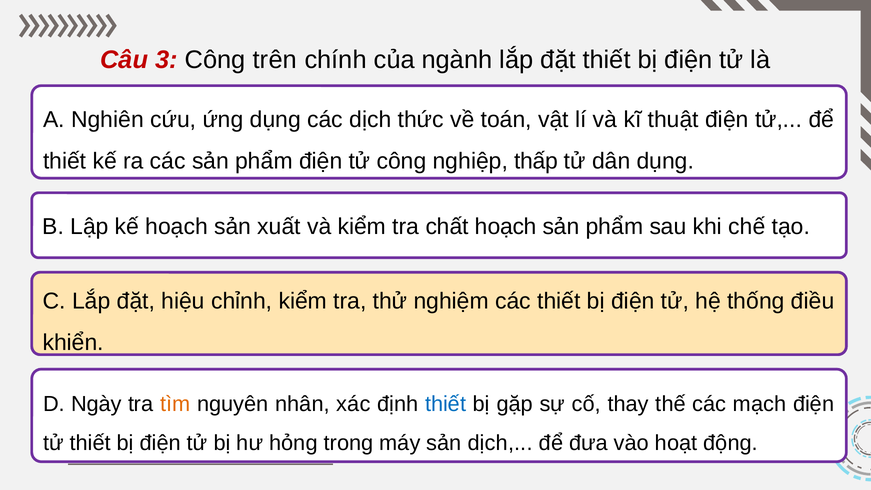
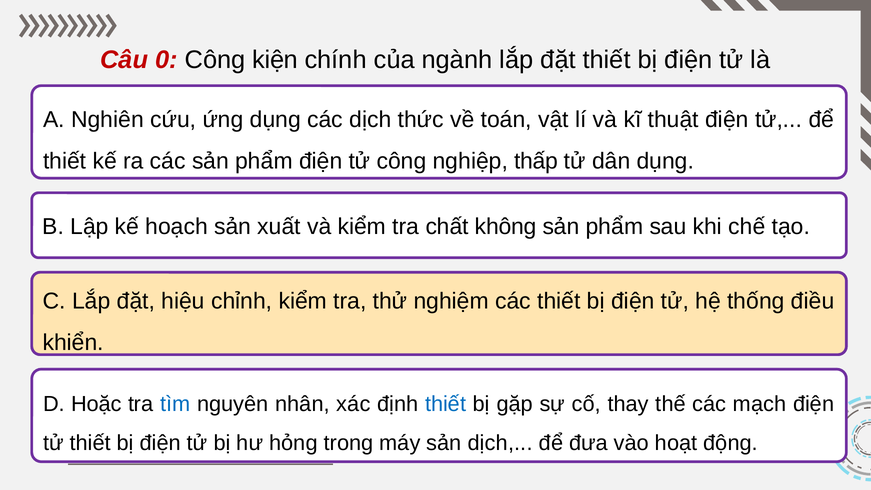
3: 3 -> 0 (166, 60)
trên: trên -> kiện (275, 60)
chất hoạch: hoạch -> không (506, 227)
Ngày: Ngày -> Hoặc (96, 404)
tìm colour: orange -> blue (175, 404)
